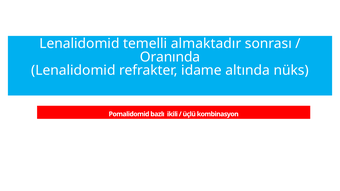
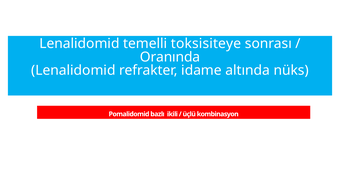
almaktadır: almaktadır -> toksisiteye (206, 44)
